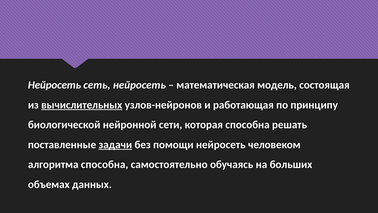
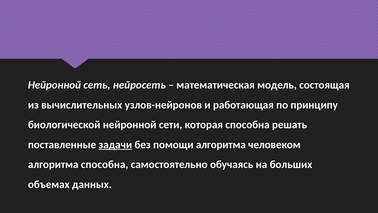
Нейросеть: Нейросеть -> Нейронной (54, 85)
вычислительных underline: present -> none (82, 105)
помощи нейросеть: нейросеть -> алгоритма (221, 144)
